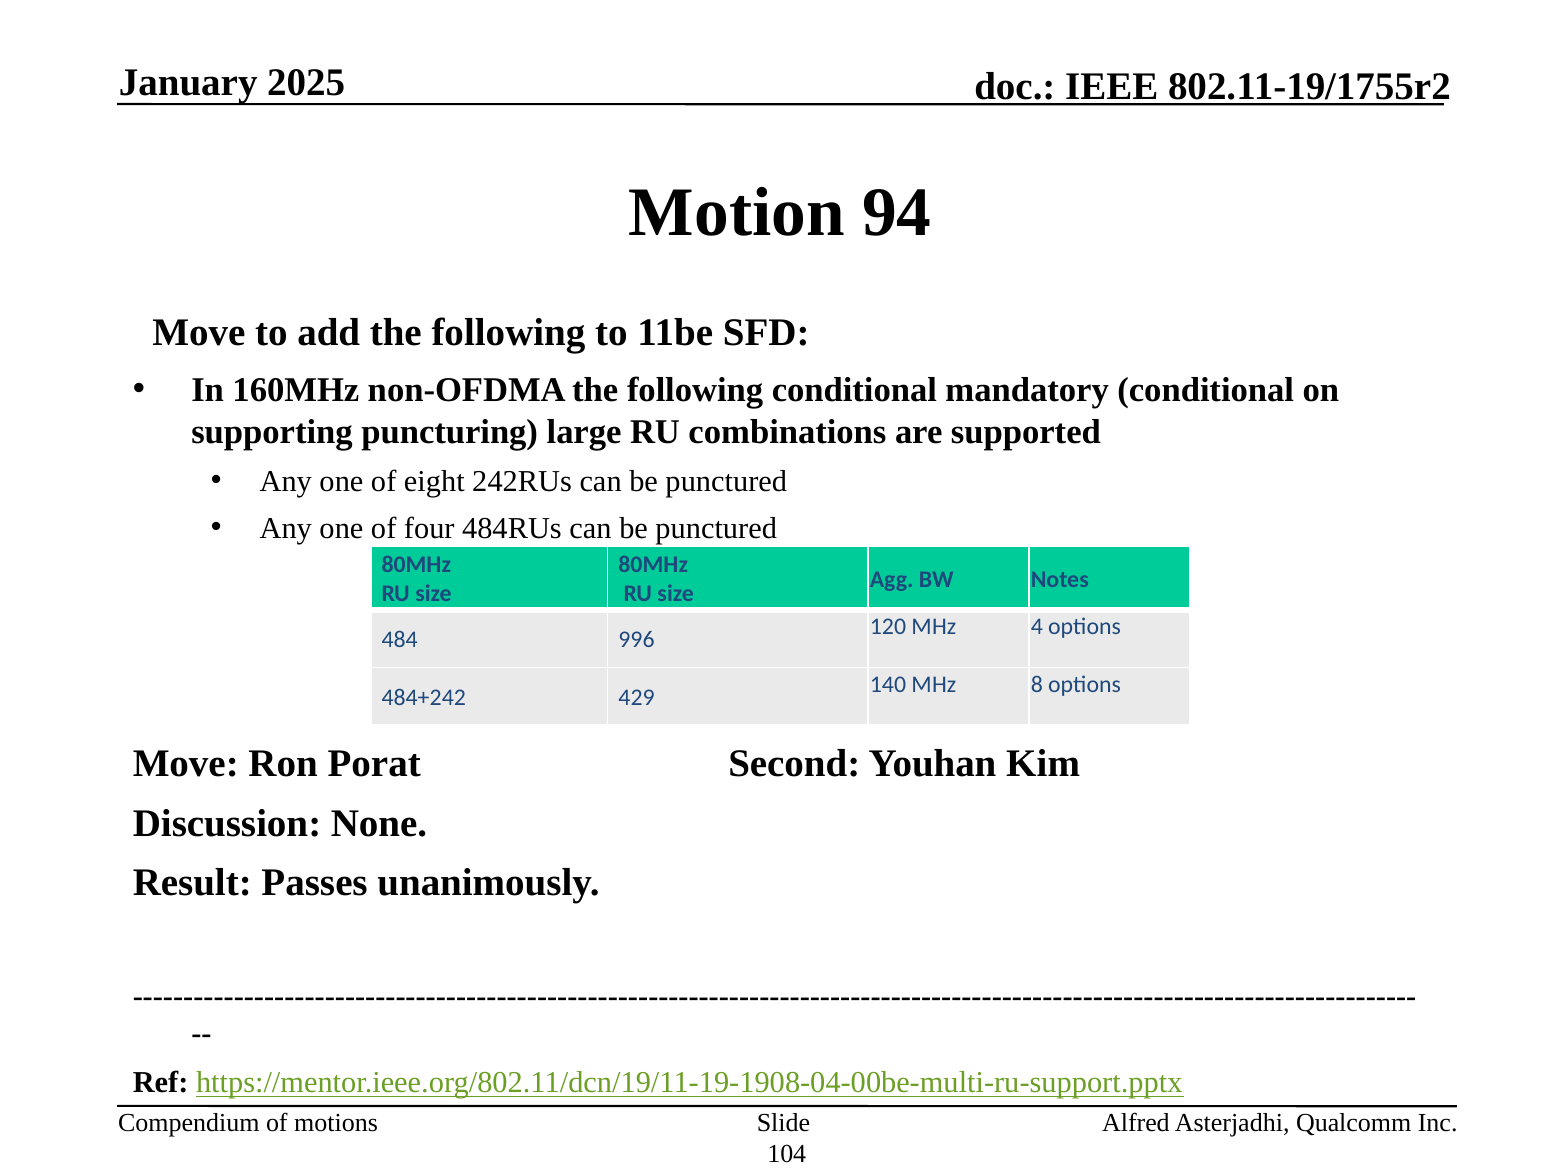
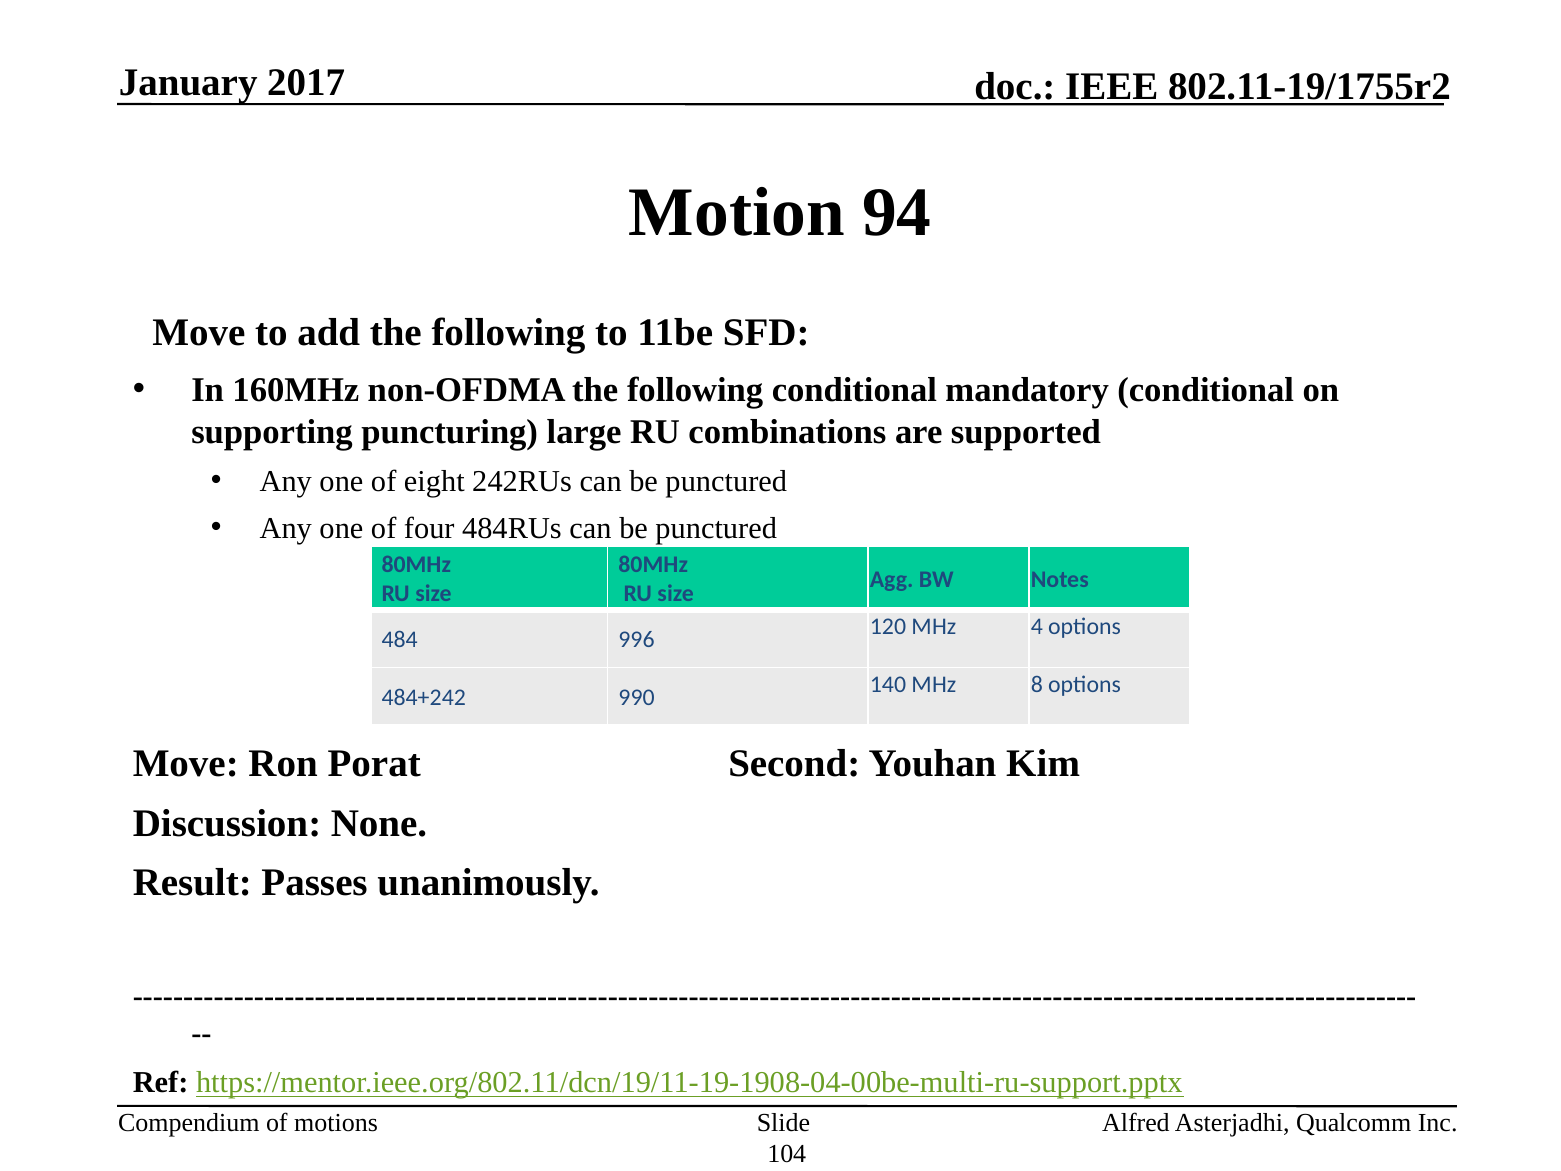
2025: 2025 -> 2017 (306, 83)
429: 429 -> 990 (637, 697)
